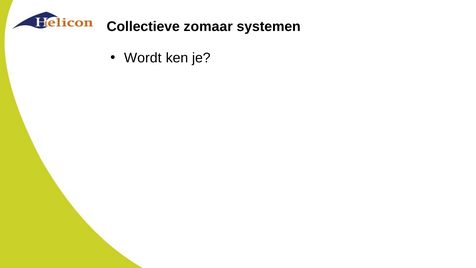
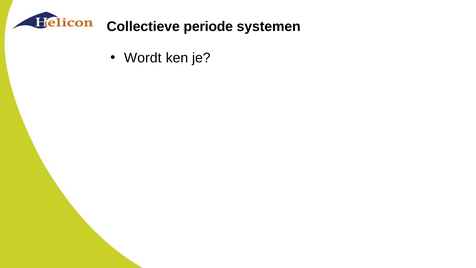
zomaar: zomaar -> periode (208, 27)
